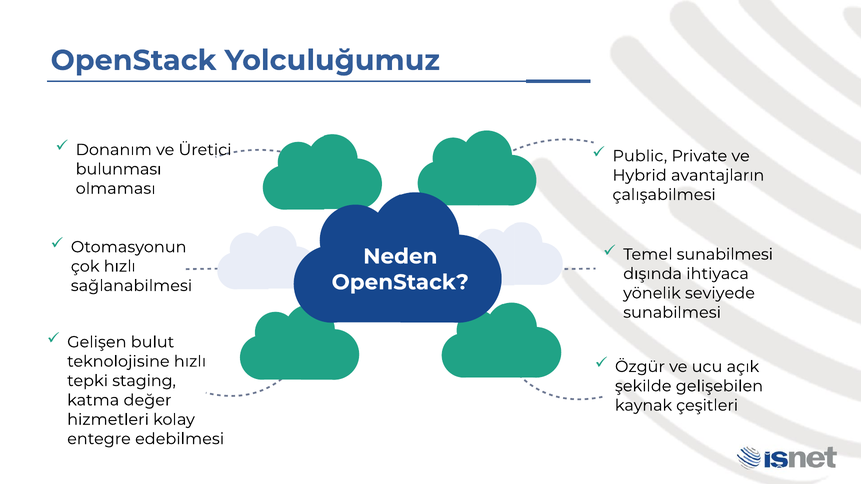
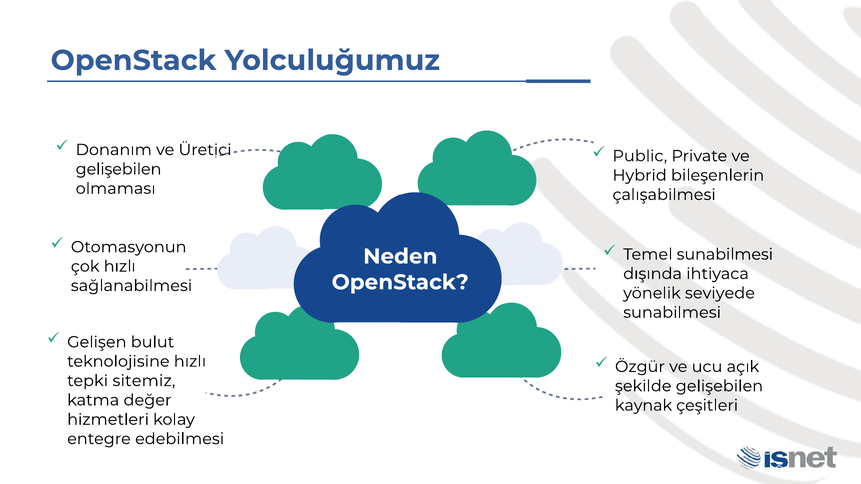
bulunması: bulunması -> gelişebilen (119, 169)
avantajların: avantajların -> bileşenlerin (718, 175)
staging: staging -> sitemiz (144, 381)
